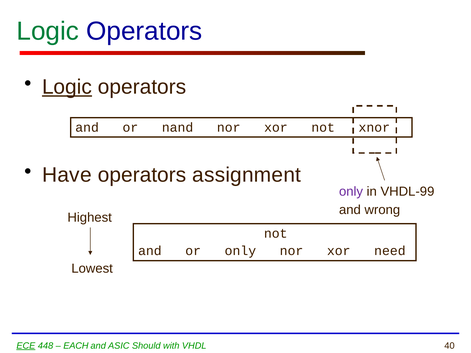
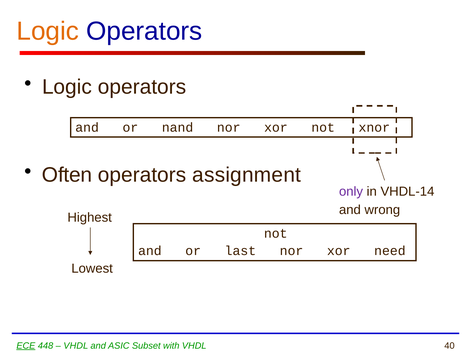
Logic colour: green -> orange (48, 31)
Logic underline: present -> none (67, 87)
Have: Have -> Often (67, 175)
VHDL-99: VHDL-99 -> VHDL-14 (407, 192)
or only: only -> last (240, 251)
EACH: EACH -> VHDL (76, 346)
Should: Should -> Subset (146, 346)
